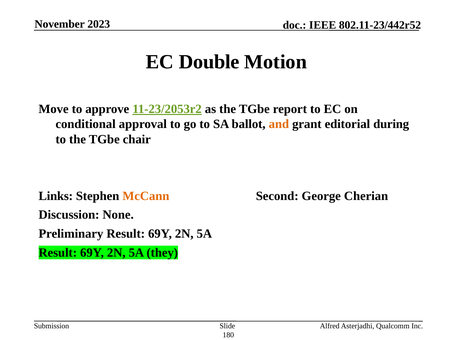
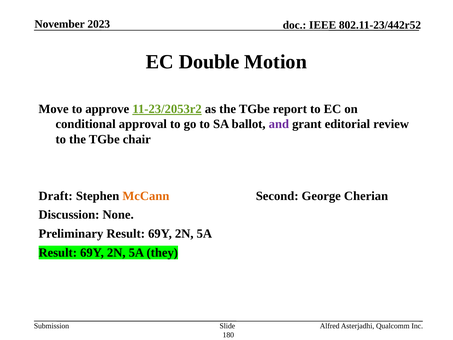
and colour: orange -> purple (279, 124)
during: during -> review (391, 124)
Links: Links -> Draft (56, 196)
